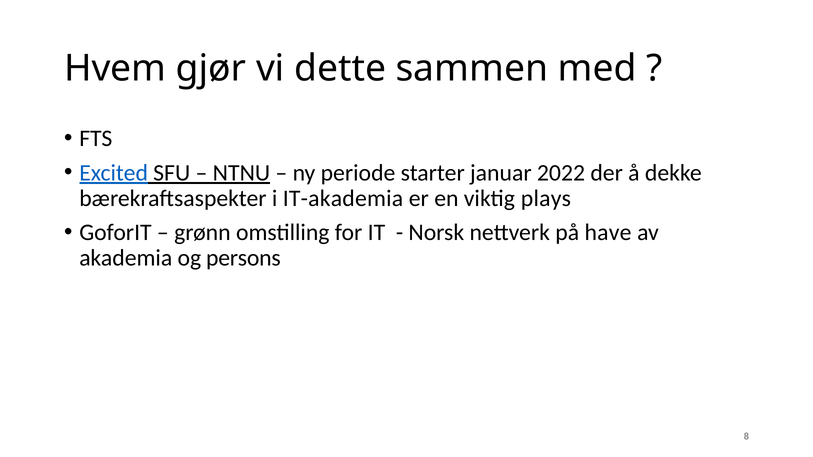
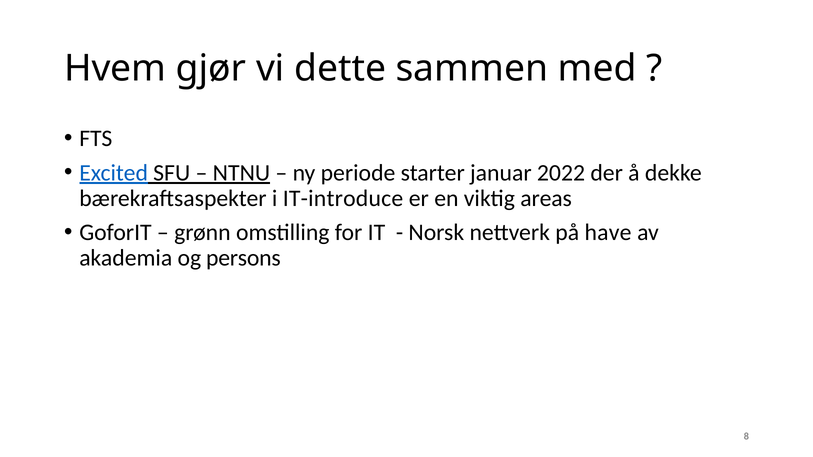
IT-akademia: IT-akademia -> IT-introduce (343, 199)
plays: plays -> areas (546, 199)
